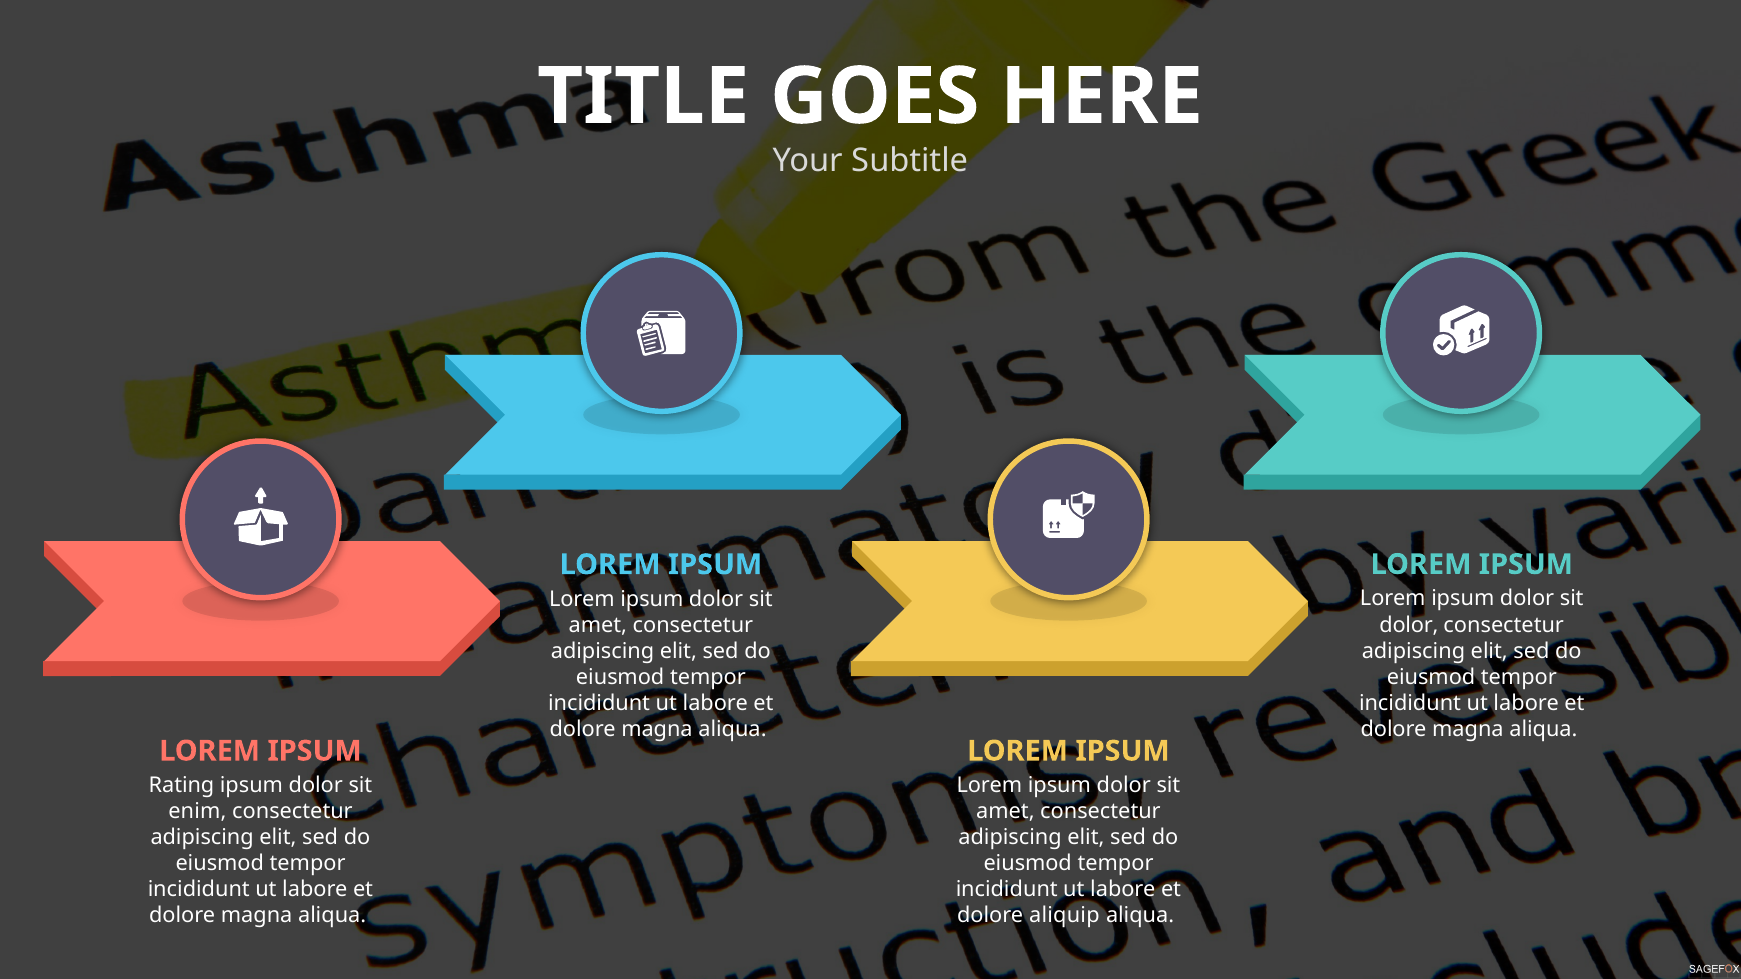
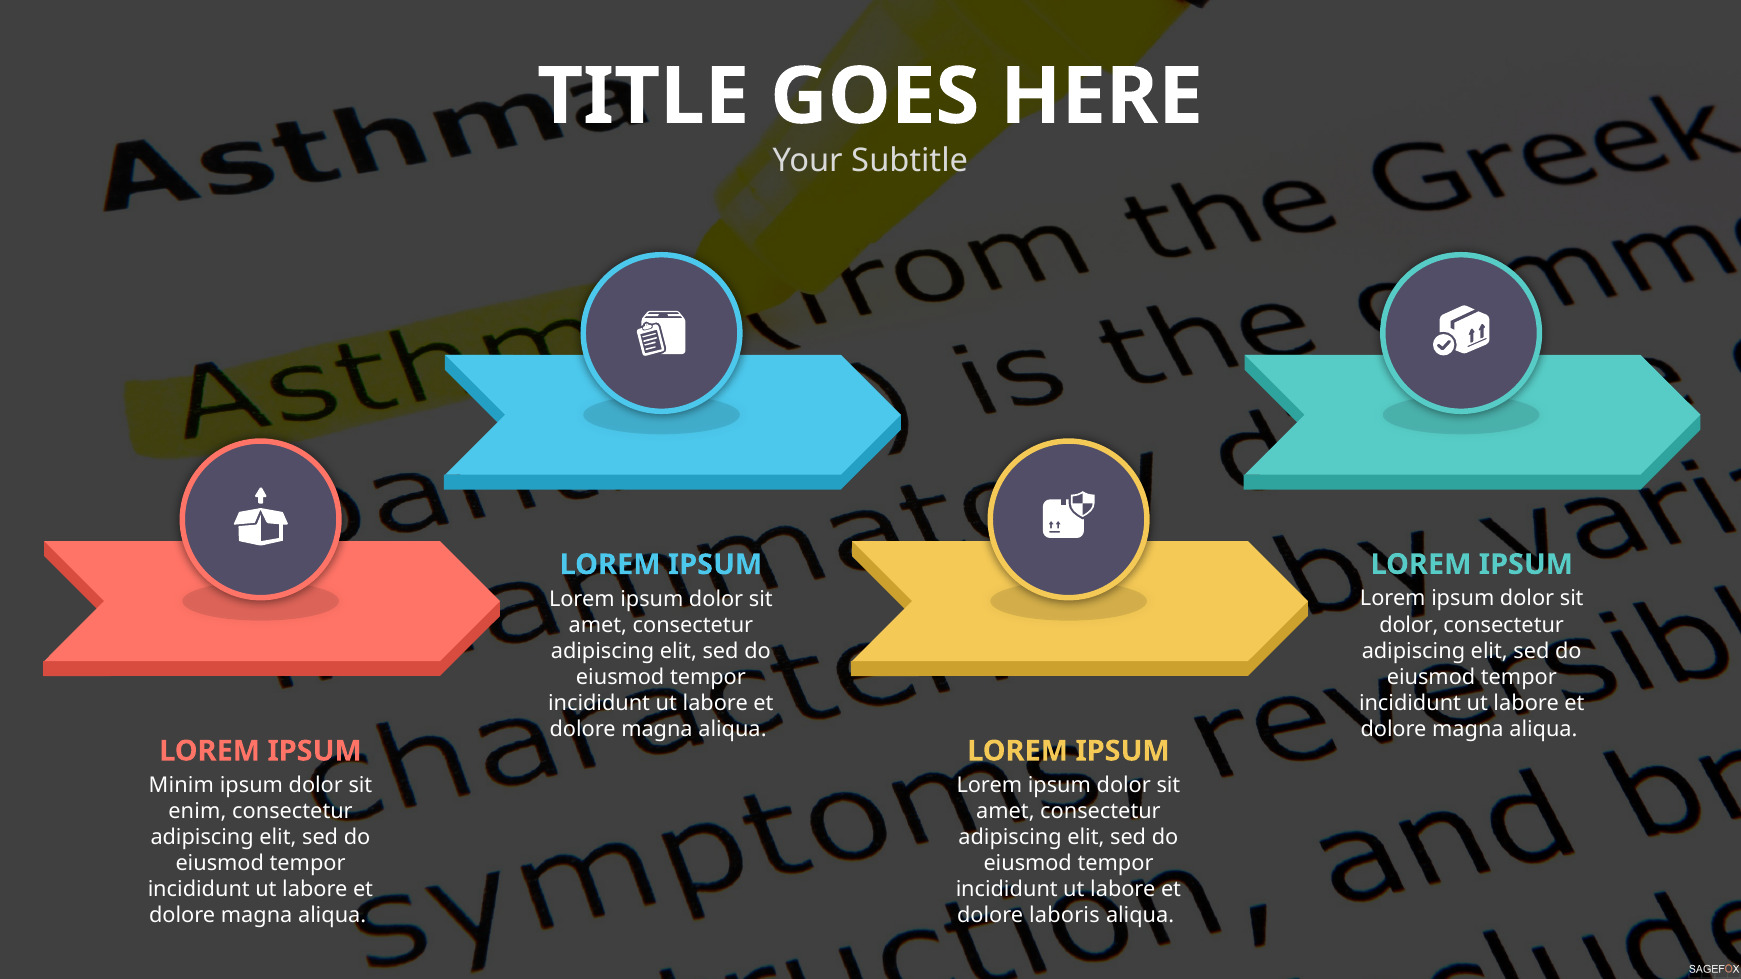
Rating: Rating -> Minim (181, 786)
aliquip: aliquip -> laboris (1064, 916)
